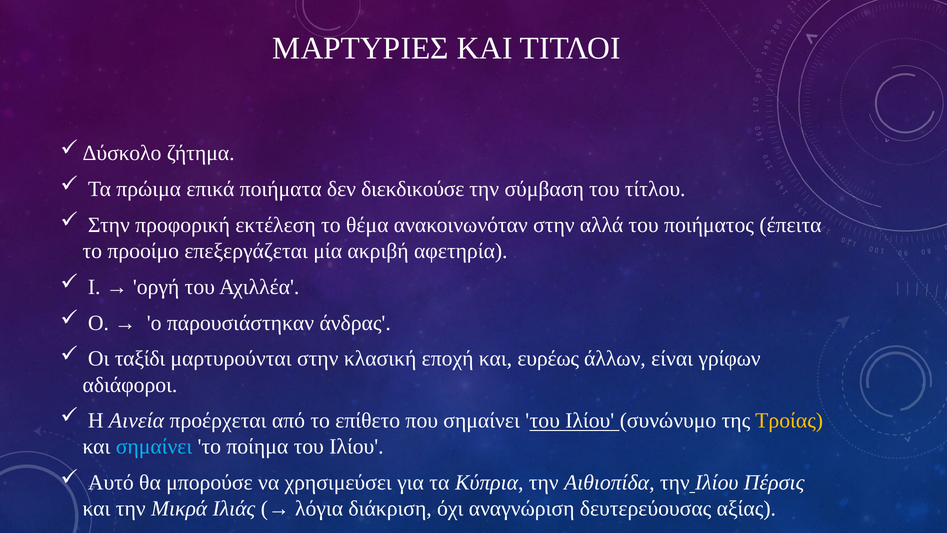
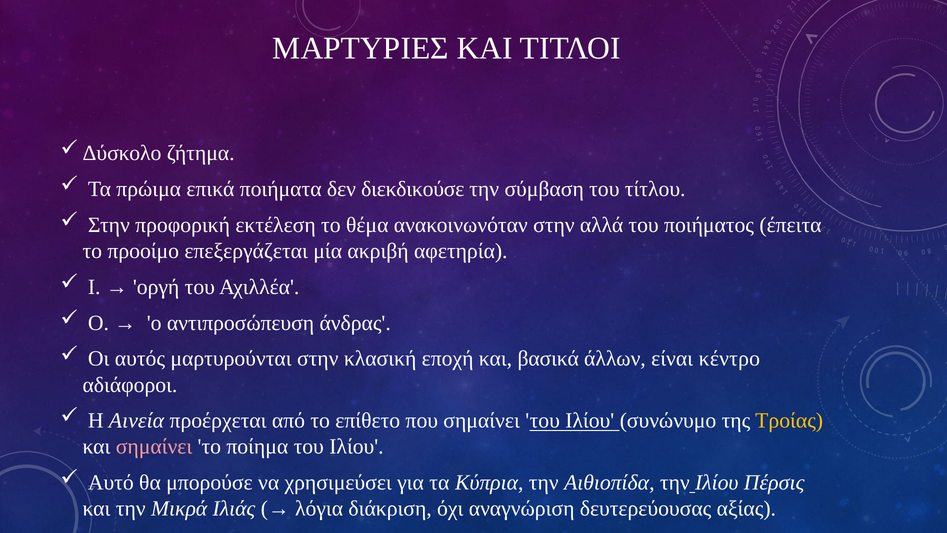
παρουσιάστηκαν: παρουσιάστηκαν -> αντιπροσώπευση (241, 323)
ταξίδι: ταξίδι -> αυτός (140, 359)
ευρέως: ευρέως -> βασικά (548, 359)
γρίφων: γρίφων -> κέντρο (729, 359)
σημαίνει colour: light blue -> pink (154, 447)
